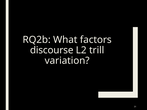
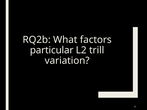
discourse: discourse -> particular (52, 50)
